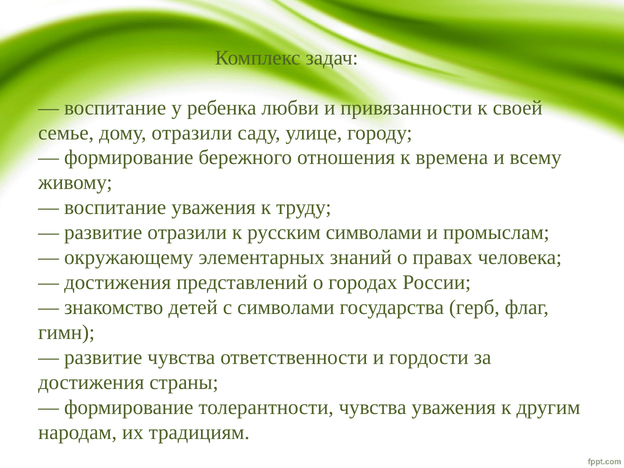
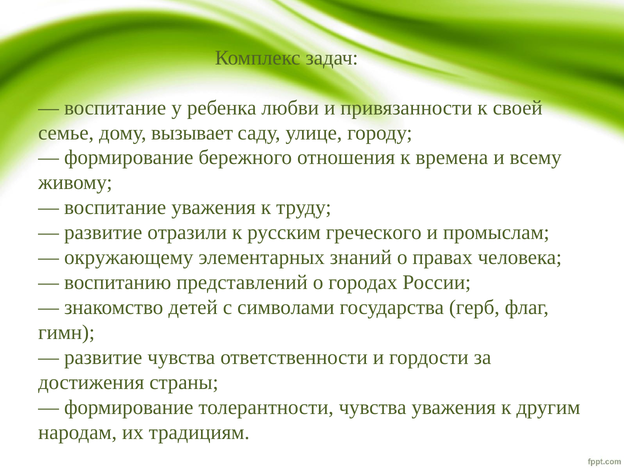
дому отразили: отразили -> вызывает (192, 133)
русским символами: символами -> греческого (374, 232)
достижения: достижения -> воспитанию (118, 282)
